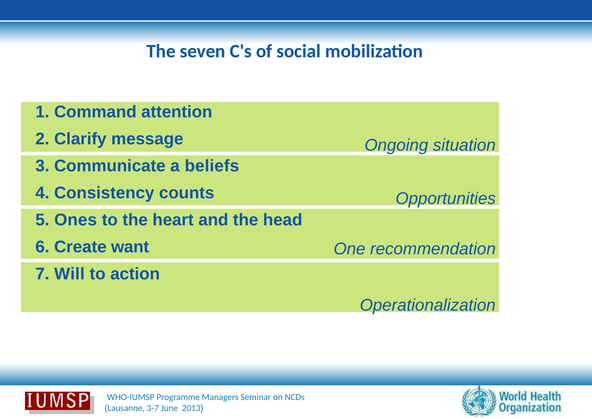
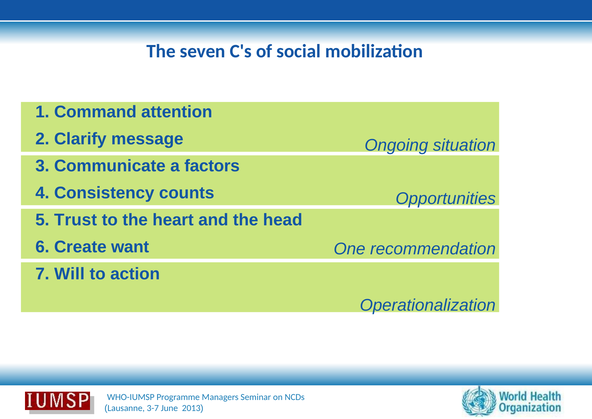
beliefs: beliefs -> factors (212, 166)
Ones: Ones -> Trust (76, 220)
